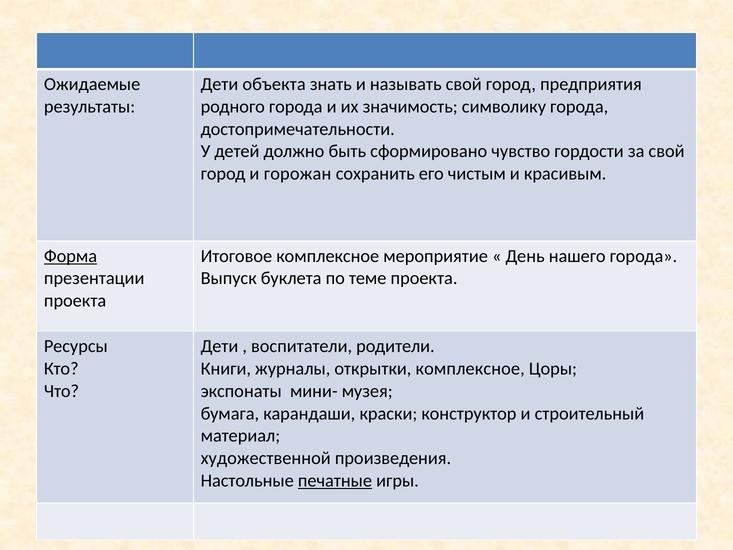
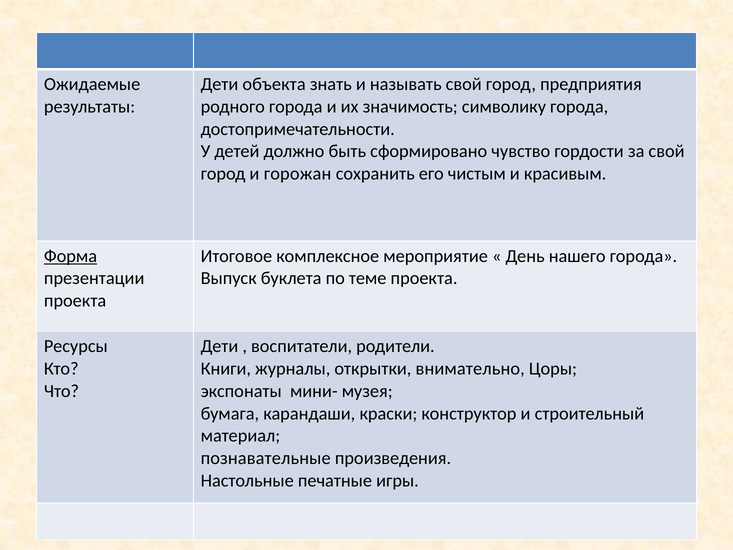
открытки комплексное: комплексное -> внимательно (470, 369)
художественной: художественной -> познавательные (266, 458)
печатные underline: present -> none (335, 480)
